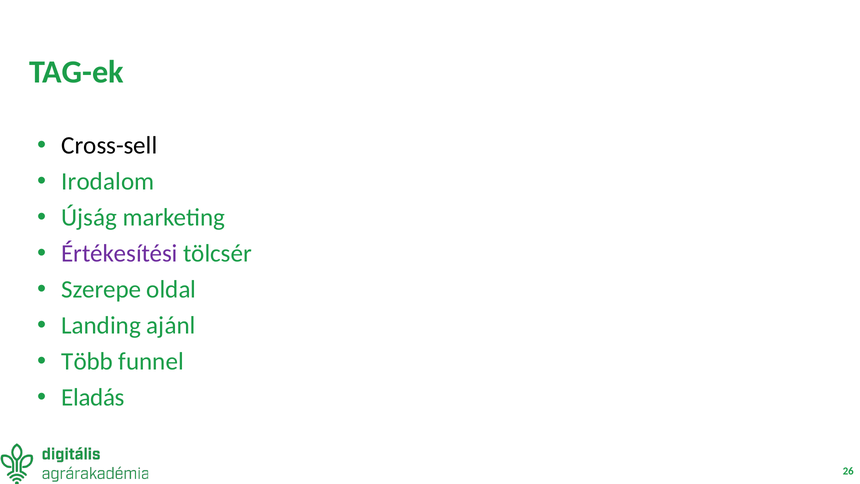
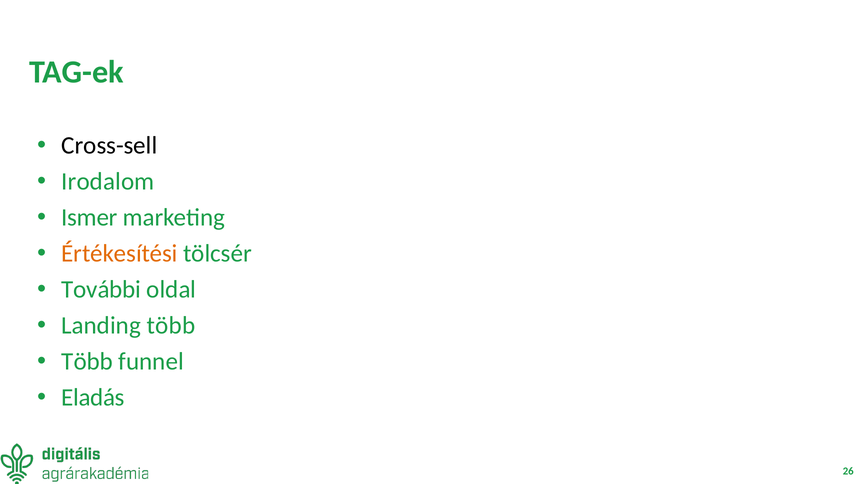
Újság: Újság -> Ismer (89, 217)
Értékesítési colour: purple -> orange (120, 253)
Szerepe: Szerepe -> További (101, 289)
Landing ajánl: ajánl -> több (171, 325)
